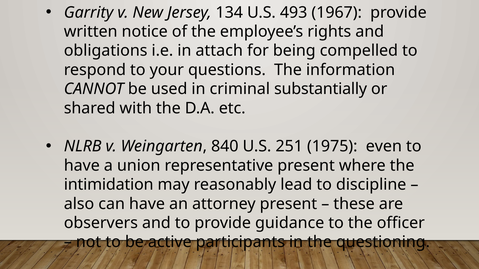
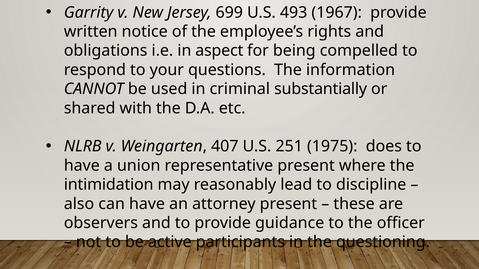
134: 134 -> 699 (229, 12)
attach: attach -> aspect (219, 51)
840: 840 -> 407 (225, 147)
even: even -> does (384, 147)
